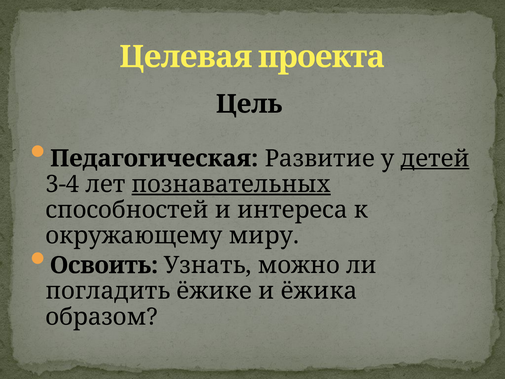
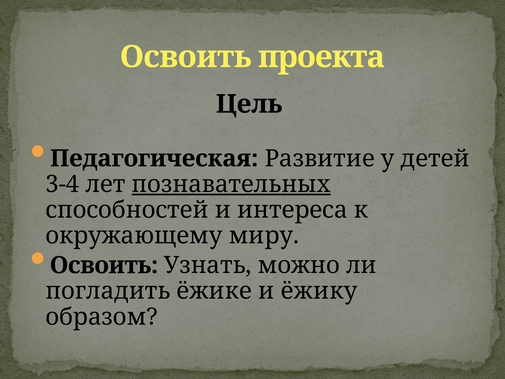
Целевая: Целевая -> Освоить (186, 57)
детей underline: present -> none (435, 158)
ёжика: ёжика -> ёжику (319, 291)
